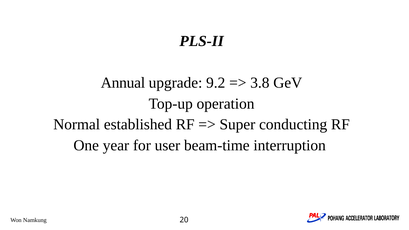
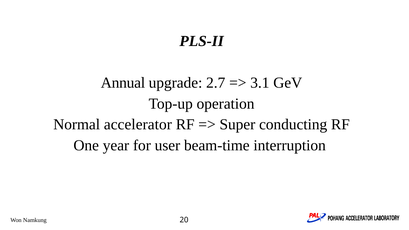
9.2: 9.2 -> 2.7 (216, 83)
3.8: 3.8 -> 3.1 (260, 83)
established: established -> accelerator (138, 125)
